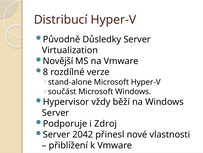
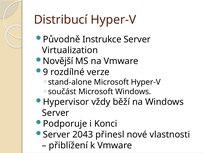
Důsledky: Důsledky -> Instrukce (102, 39)
8: 8 -> 9 (46, 72)
Zdroj: Zdroj -> Konci (106, 123)
2042: 2042 -> 2043 (83, 134)
